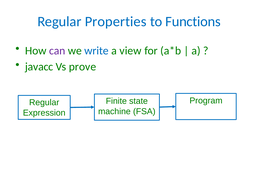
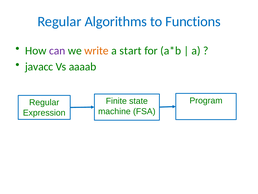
Properties: Properties -> Algorithms (116, 22)
write colour: blue -> orange (97, 50)
view: view -> start (131, 50)
prove: prove -> aaaab (83, 67)
